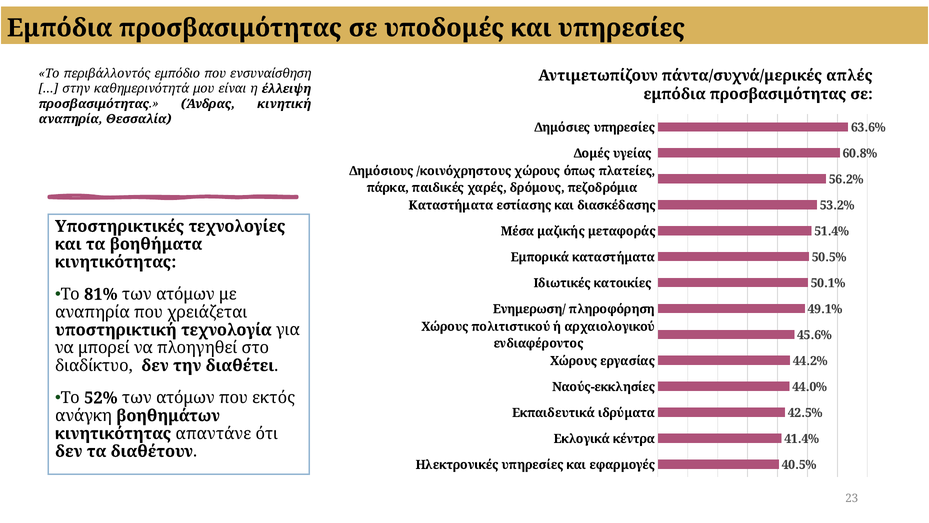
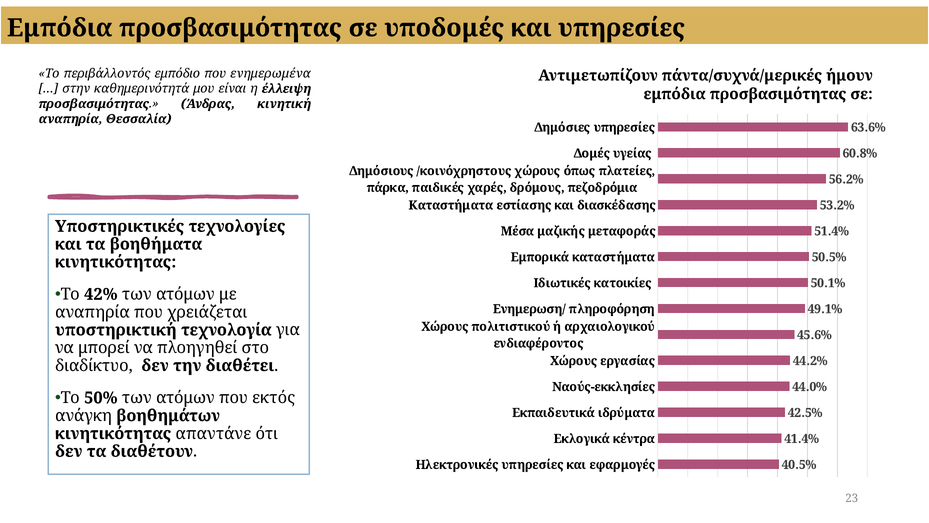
ενσυναίσθηση: ενσυναίσθηση -> ενημερωμένα (270, 73)
απλές: απλές -> ήμουν (849, 75)
81%: 81% -> 42% (101, 294)
52%: 52% -> 50% (101, 398)
